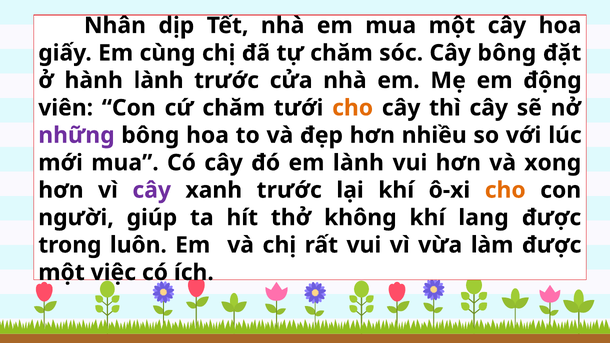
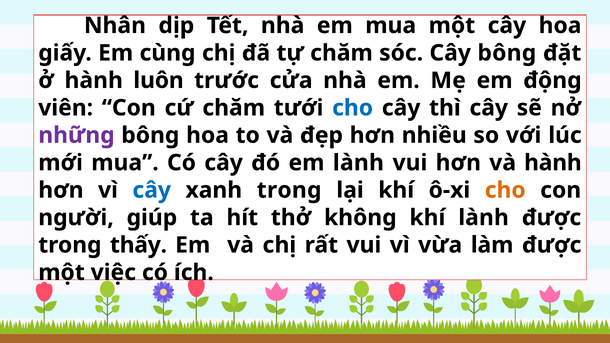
hành lành: lành -> luôn (159, 80)
cho colour: orange -> blue (353, 108)
và xong: xong -> hành (553, 163)
cây colour: purple -> blue (152, 190)
xanh trước: trước -> trong (289, 190)
khí lang: lang -> lành (483, 218)
luôn: luôn -> thấy (138, 245)
